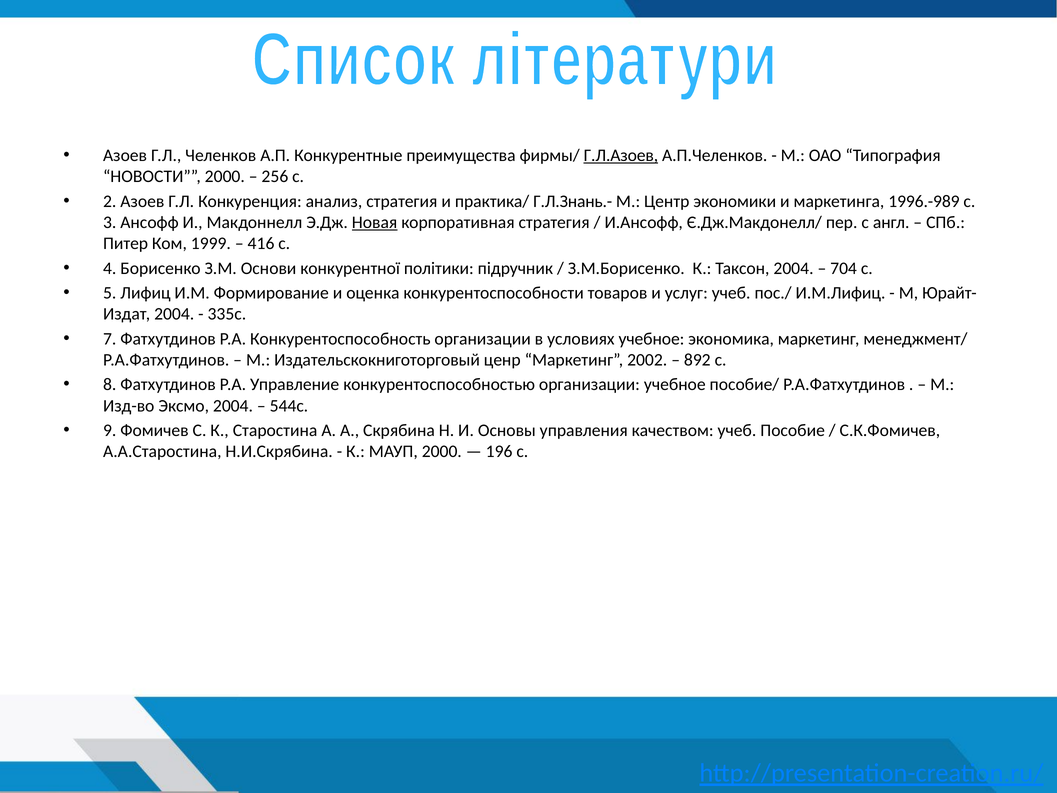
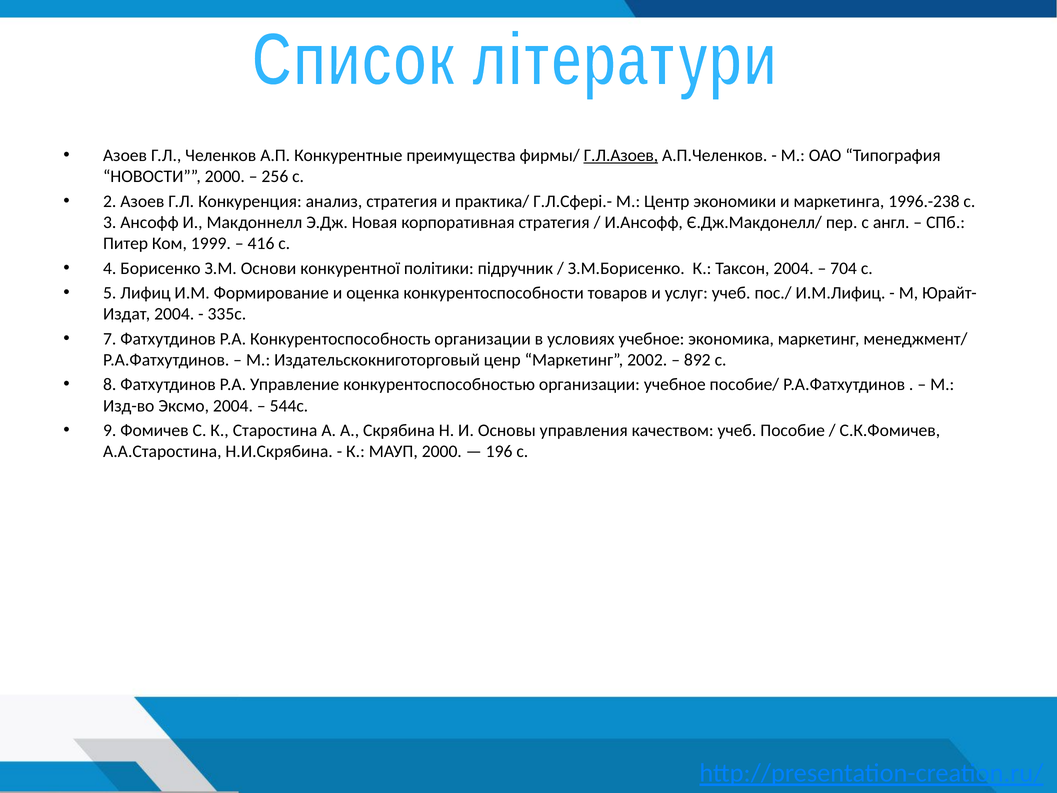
Г.Л.Знань.-: Г.Л.Знань.- -> Г.Л.Сфері.- (573, 201)
1996.-989: 1996.-989 -> 1996.-238 (924, 201)
Новая underline: present -> none (375, 222)
